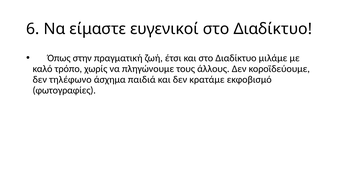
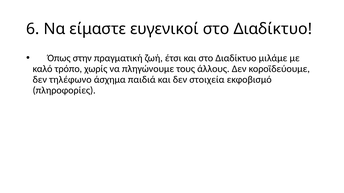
κρατάμε: κρατάμε -> στοιχεία (207, 80)
φωτογραφίες: φωτογραφίες -> πληροφορίες (64, 91)
